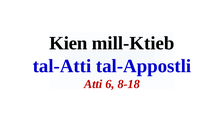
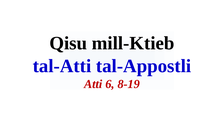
Kien: Kien -> Qisu (68, 43)
8-18: 8-18 -> 8-19 (129, 84)
